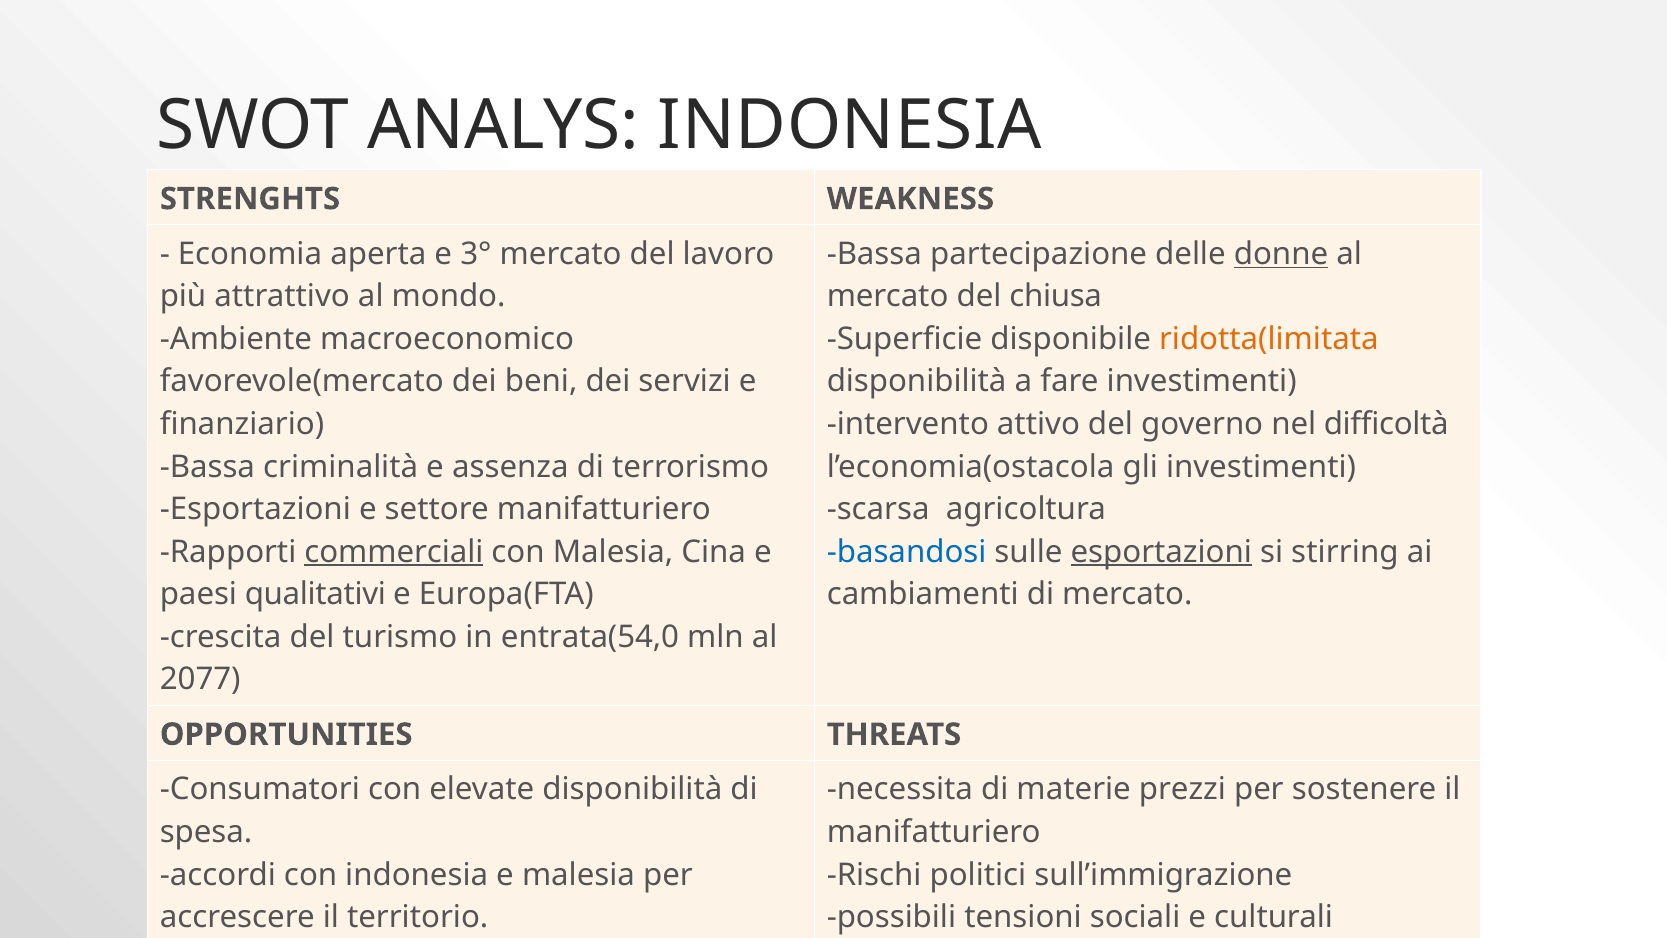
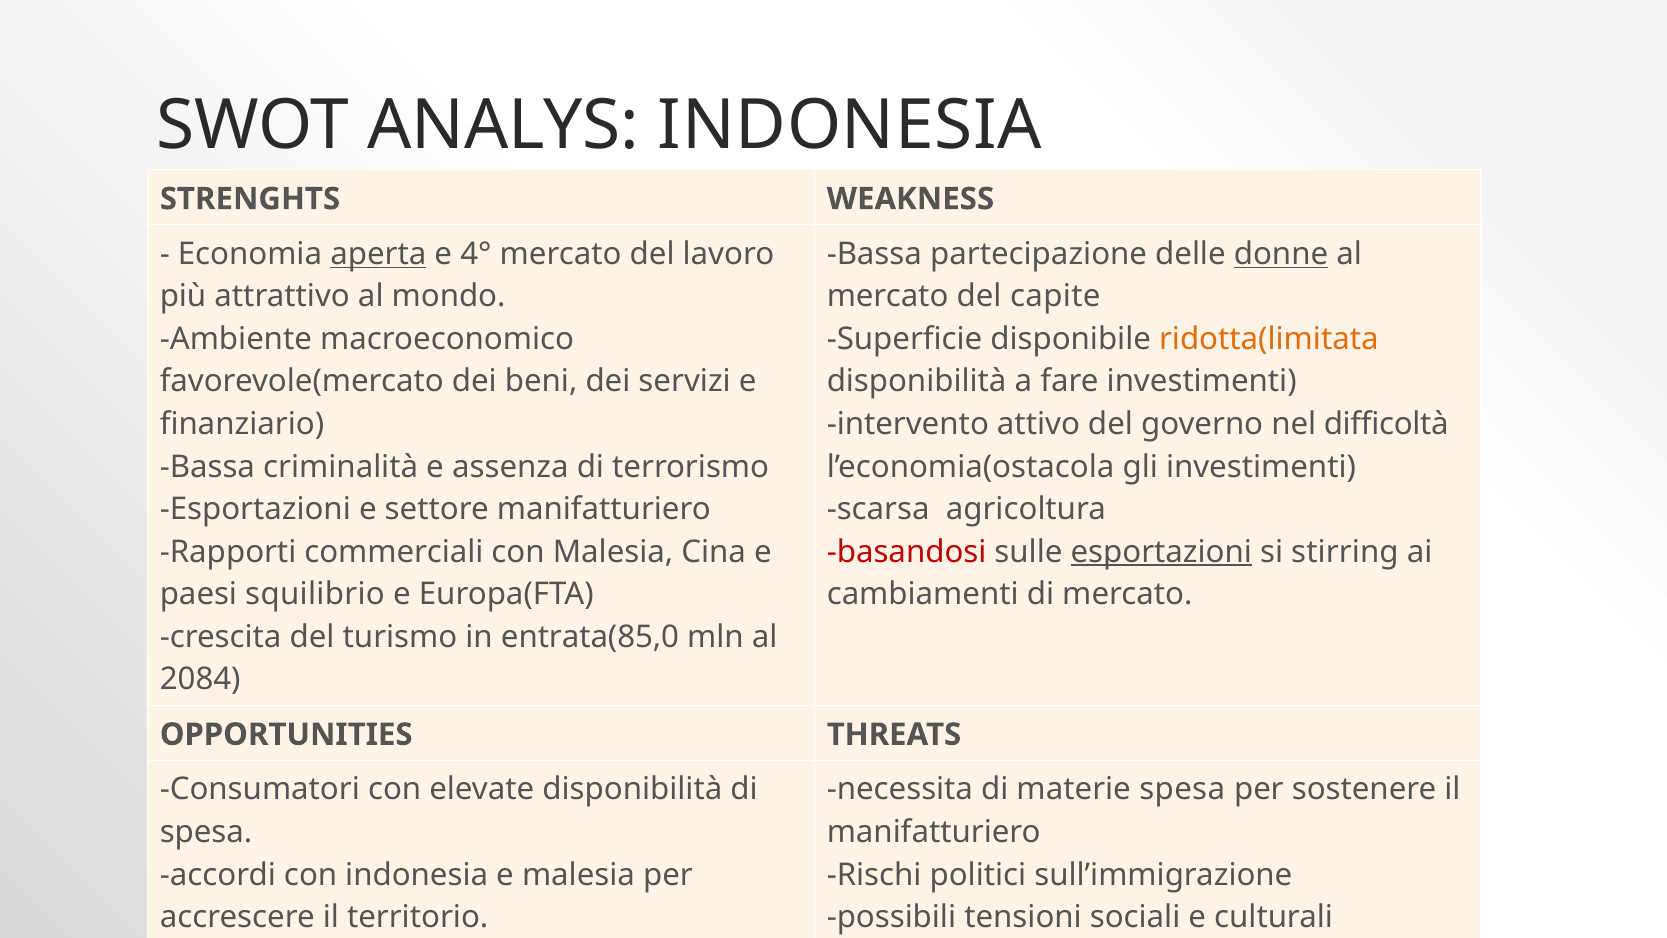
aperta underline: none -> present (378, 254)
3°: 3° -> 4° (476, 254)
chiusa: chiusa -> capite (1055, 297)
commerciali underline: present -> none (394, 552)
basandosi colour: blue -> red (907, 552)
qualitativi: qualitativi -> squilibrio (315, 594)
entrata(54,0: entrata(54,0 -> entrata(85,0 (590, 637)
2077: 2077 -> 2084 (200, 679)
materie prezzi: prezzi -> spesa (1182, 790)
